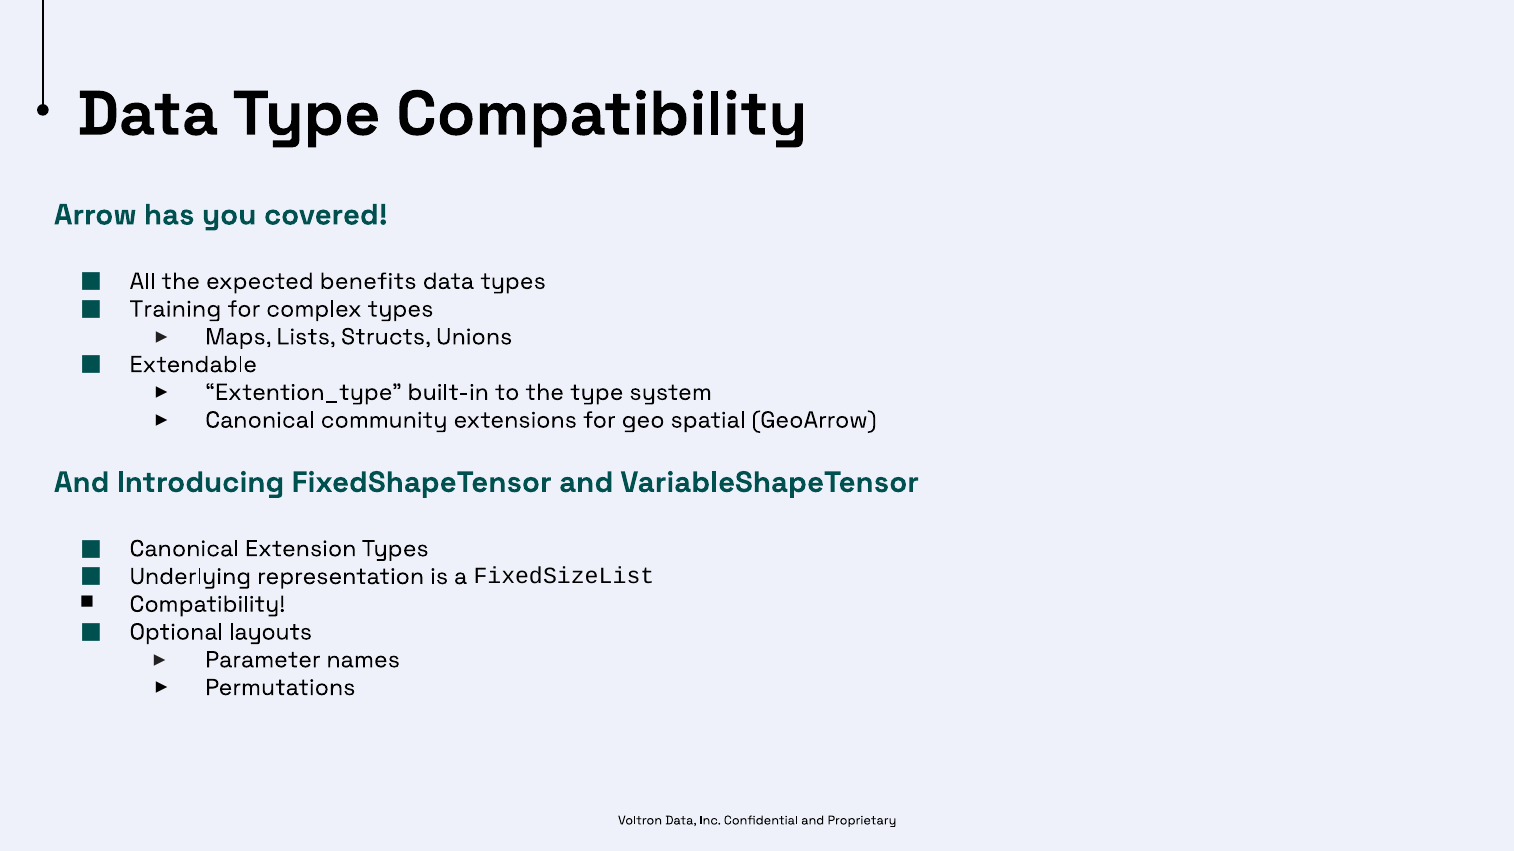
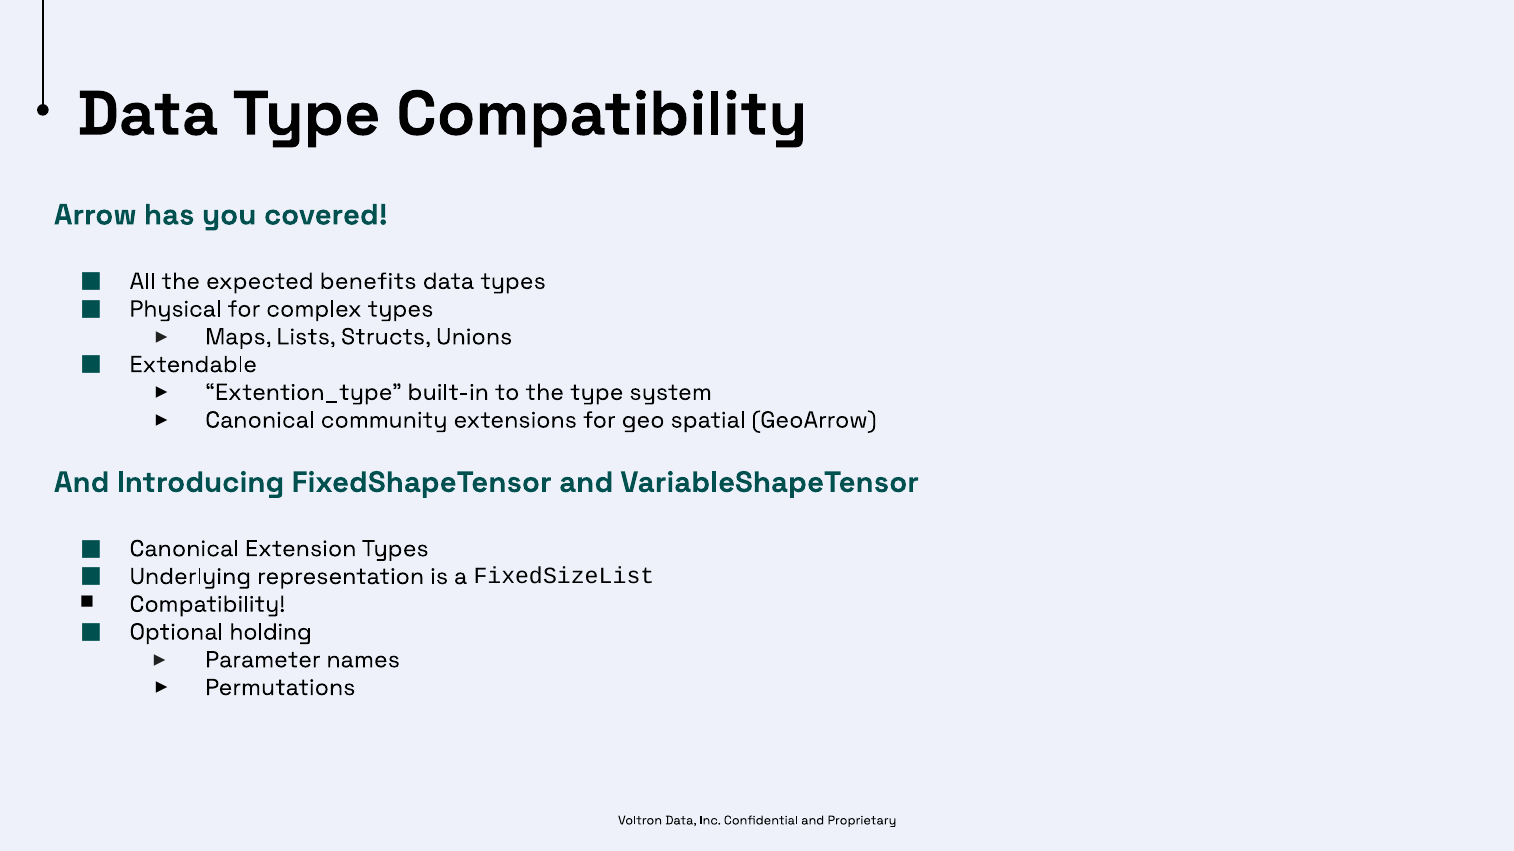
Training: Training -> Physical (176, 309)
layouts: layouts -> holding (271, 632)
